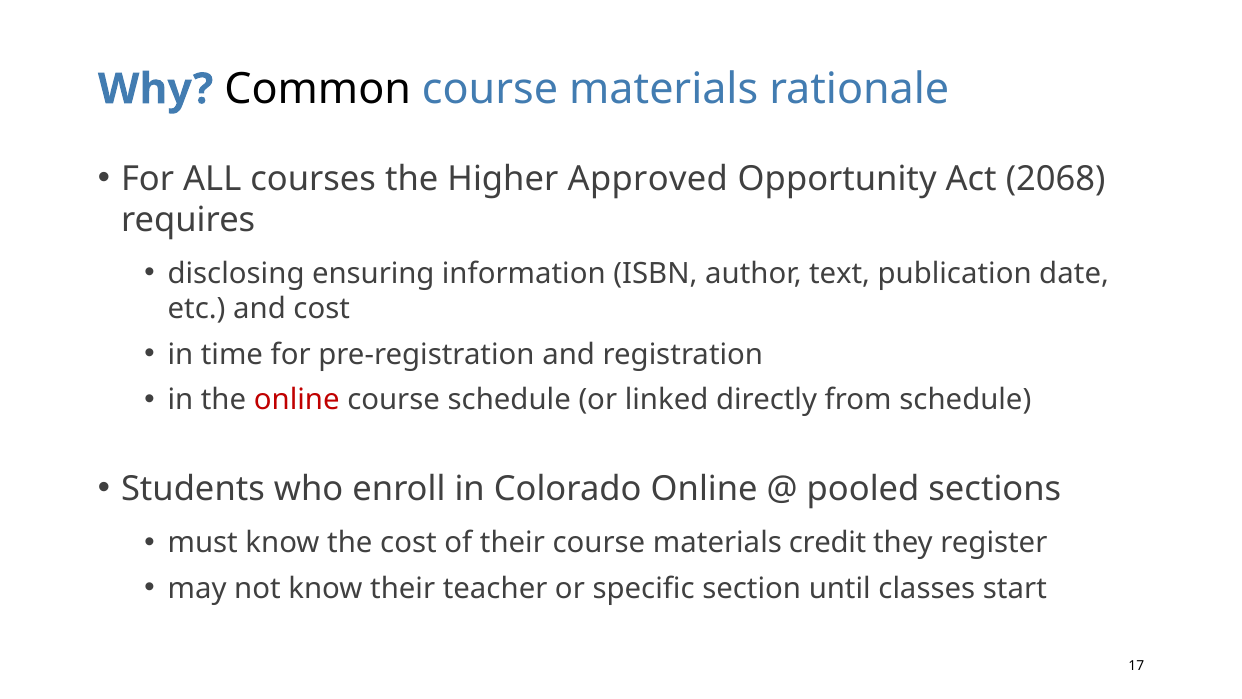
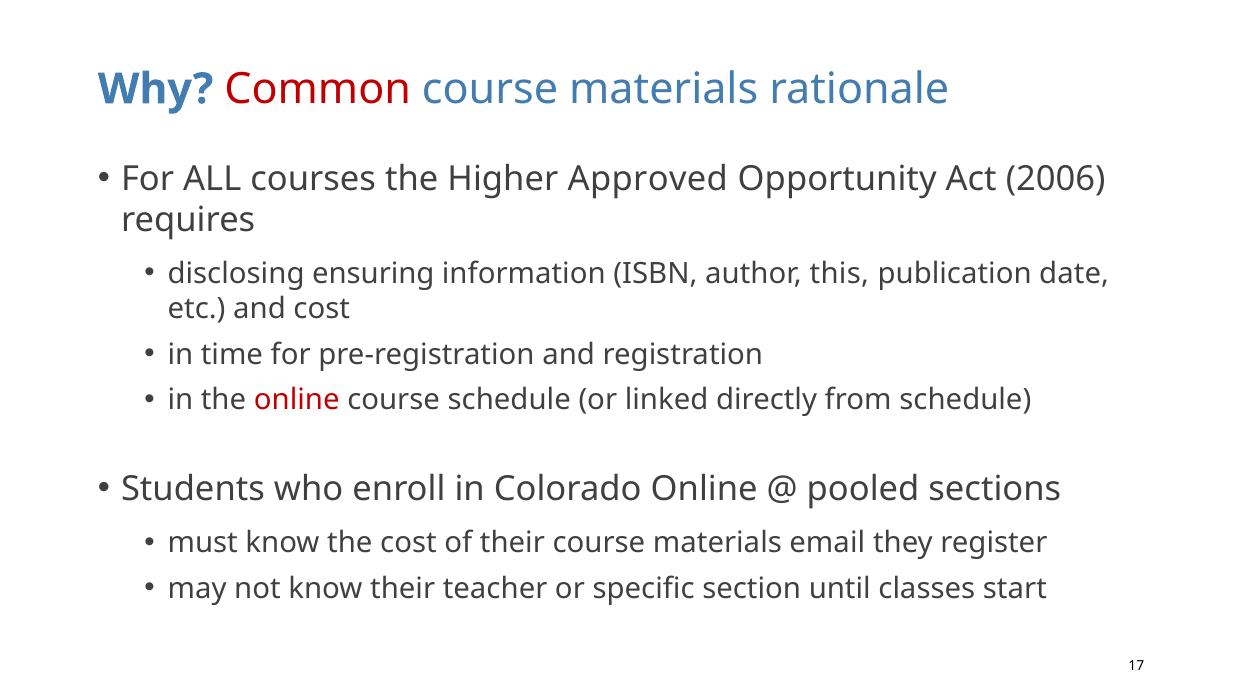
Common colour: black -> red (318, 89)
2068: 2068 -> 2006 (1056, 179)
text: text -> this (839, 273)
credit: credit -> email (827, 543)
